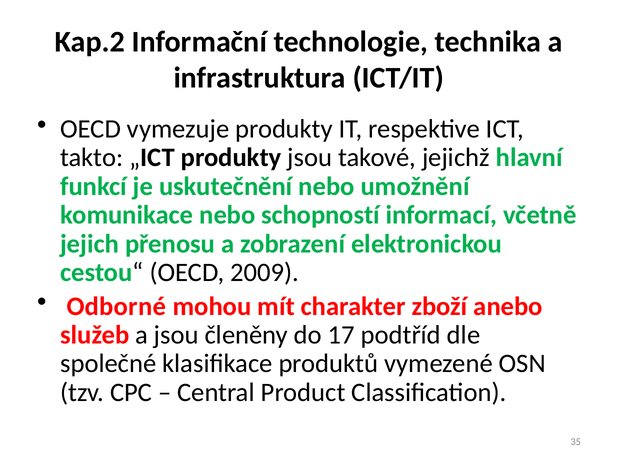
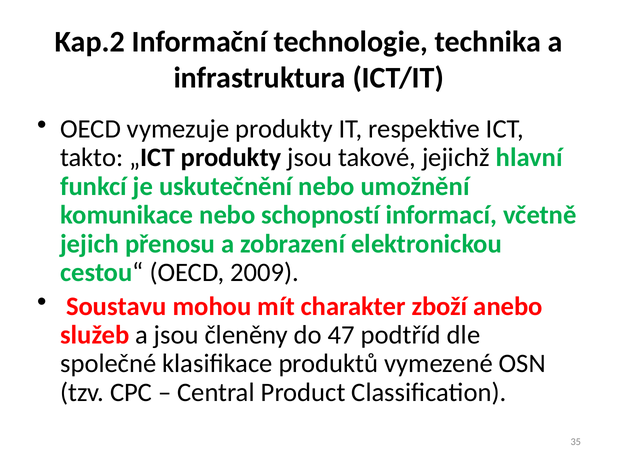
Odborné: Odborné -> Soustavu (116, 307)
17: 17 -> 47 (341, 335)
